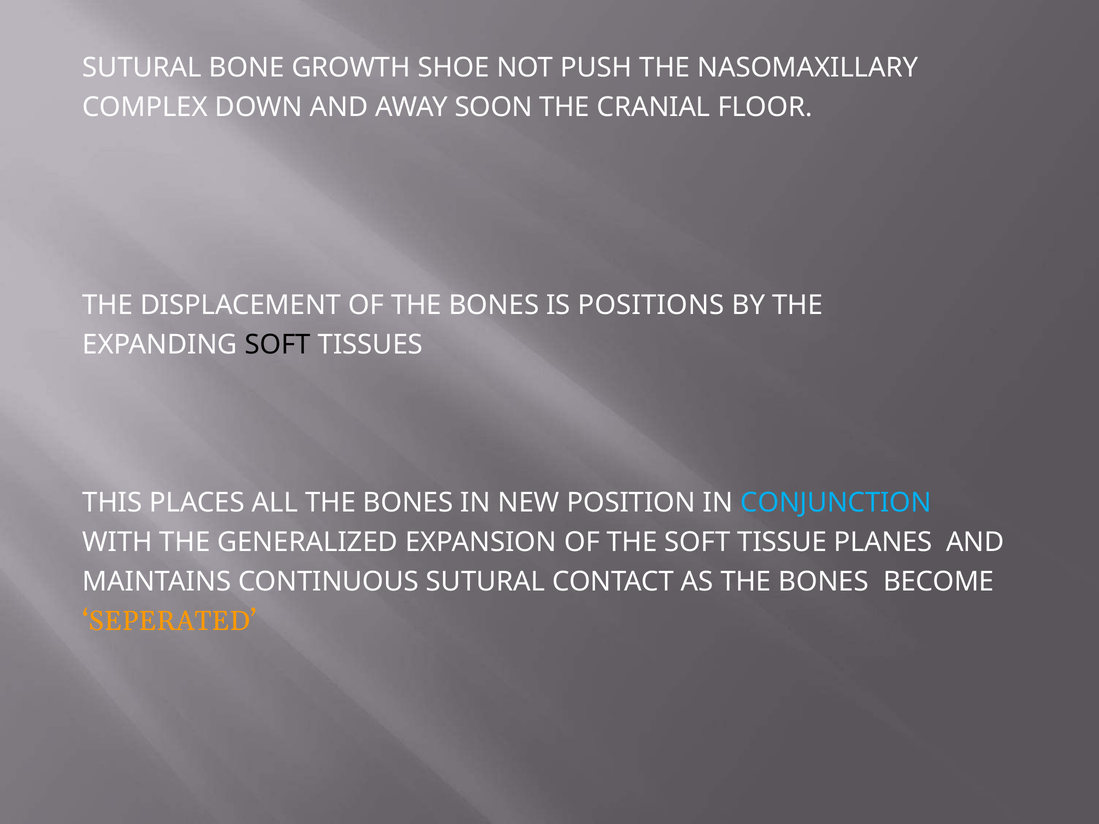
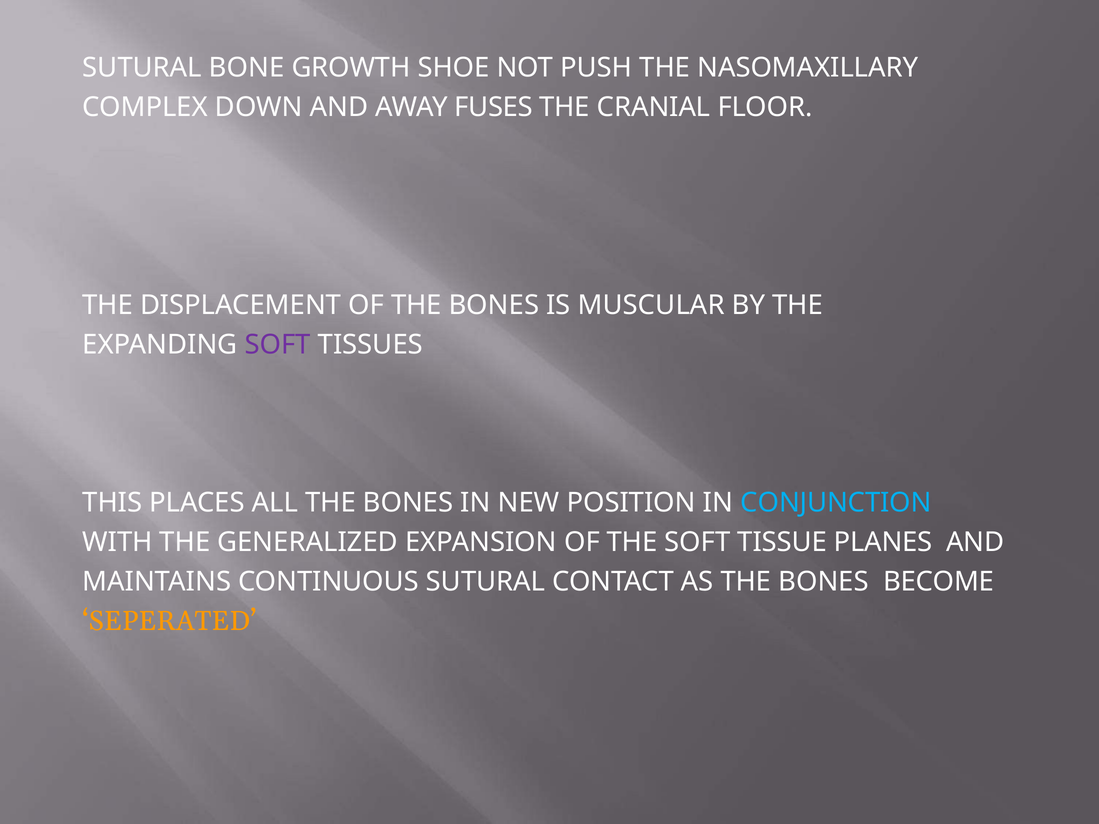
SOON: SOON -> FUSES (494, 107)
POSITIONS: POSITIONS -> MUSCULAR (651, 305)
SOFT colour: black -> purple (278, 345)
